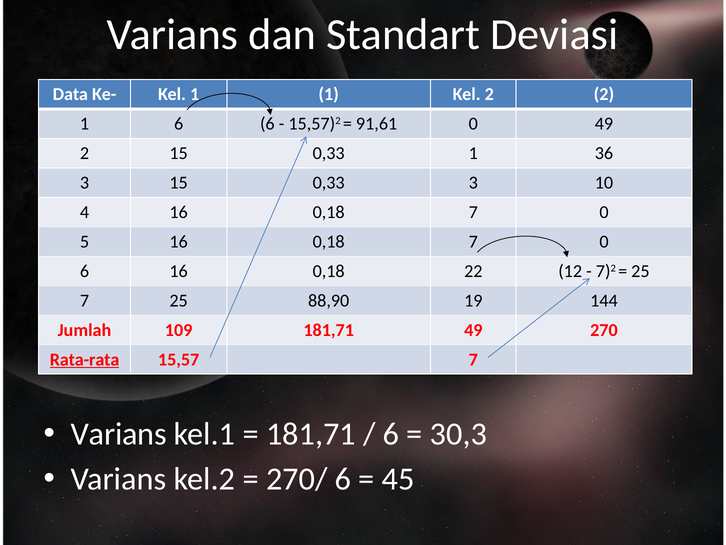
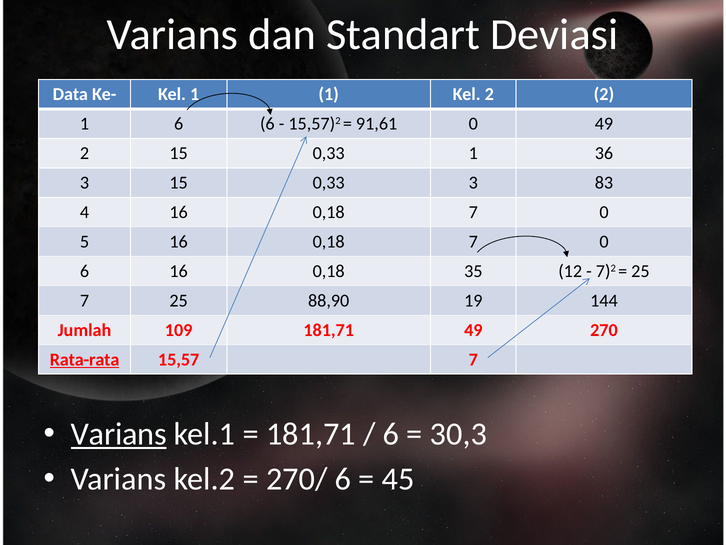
10: 10 -> 83 (604, 183)
22: 22 -> 35 (473, 271)
Varians underline: none -> present (119, 434)
